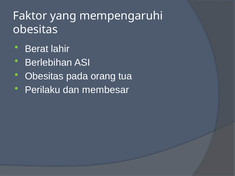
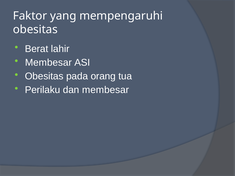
Berlebihan: Berlebihan -> Membesar (48, 63)
